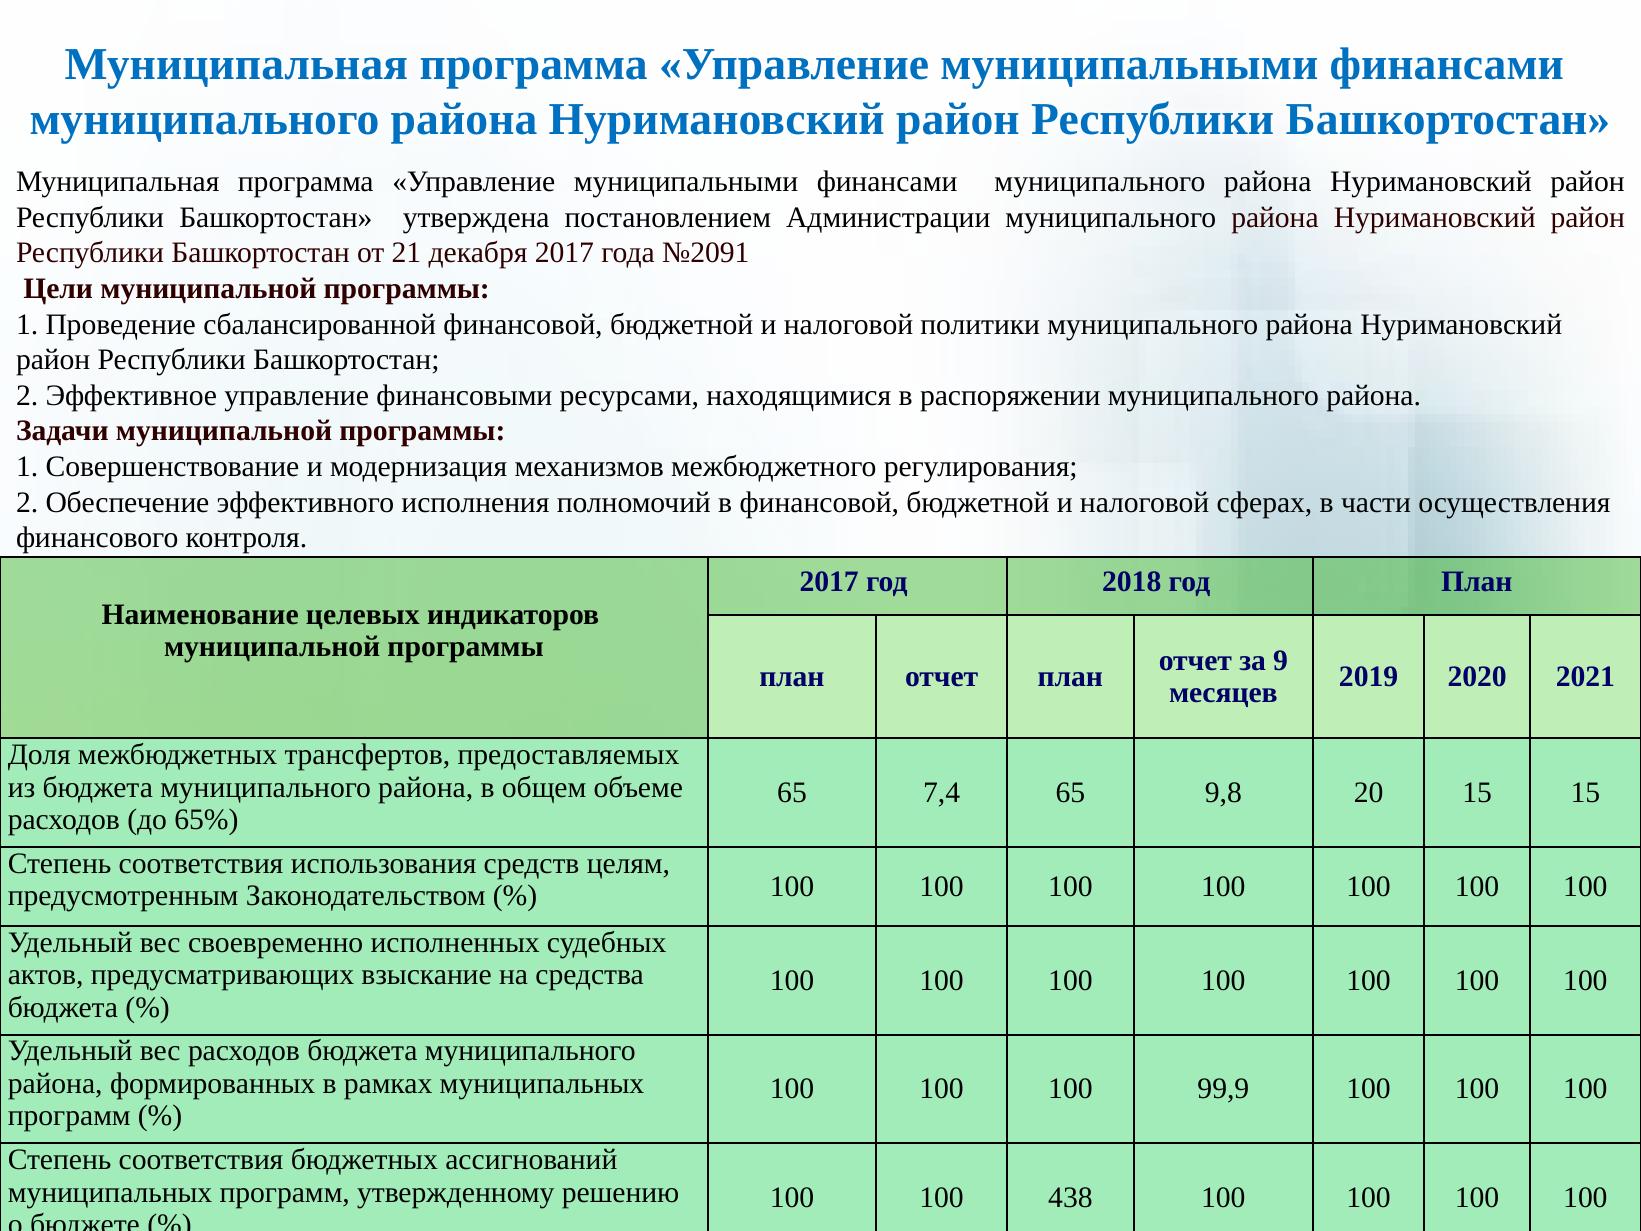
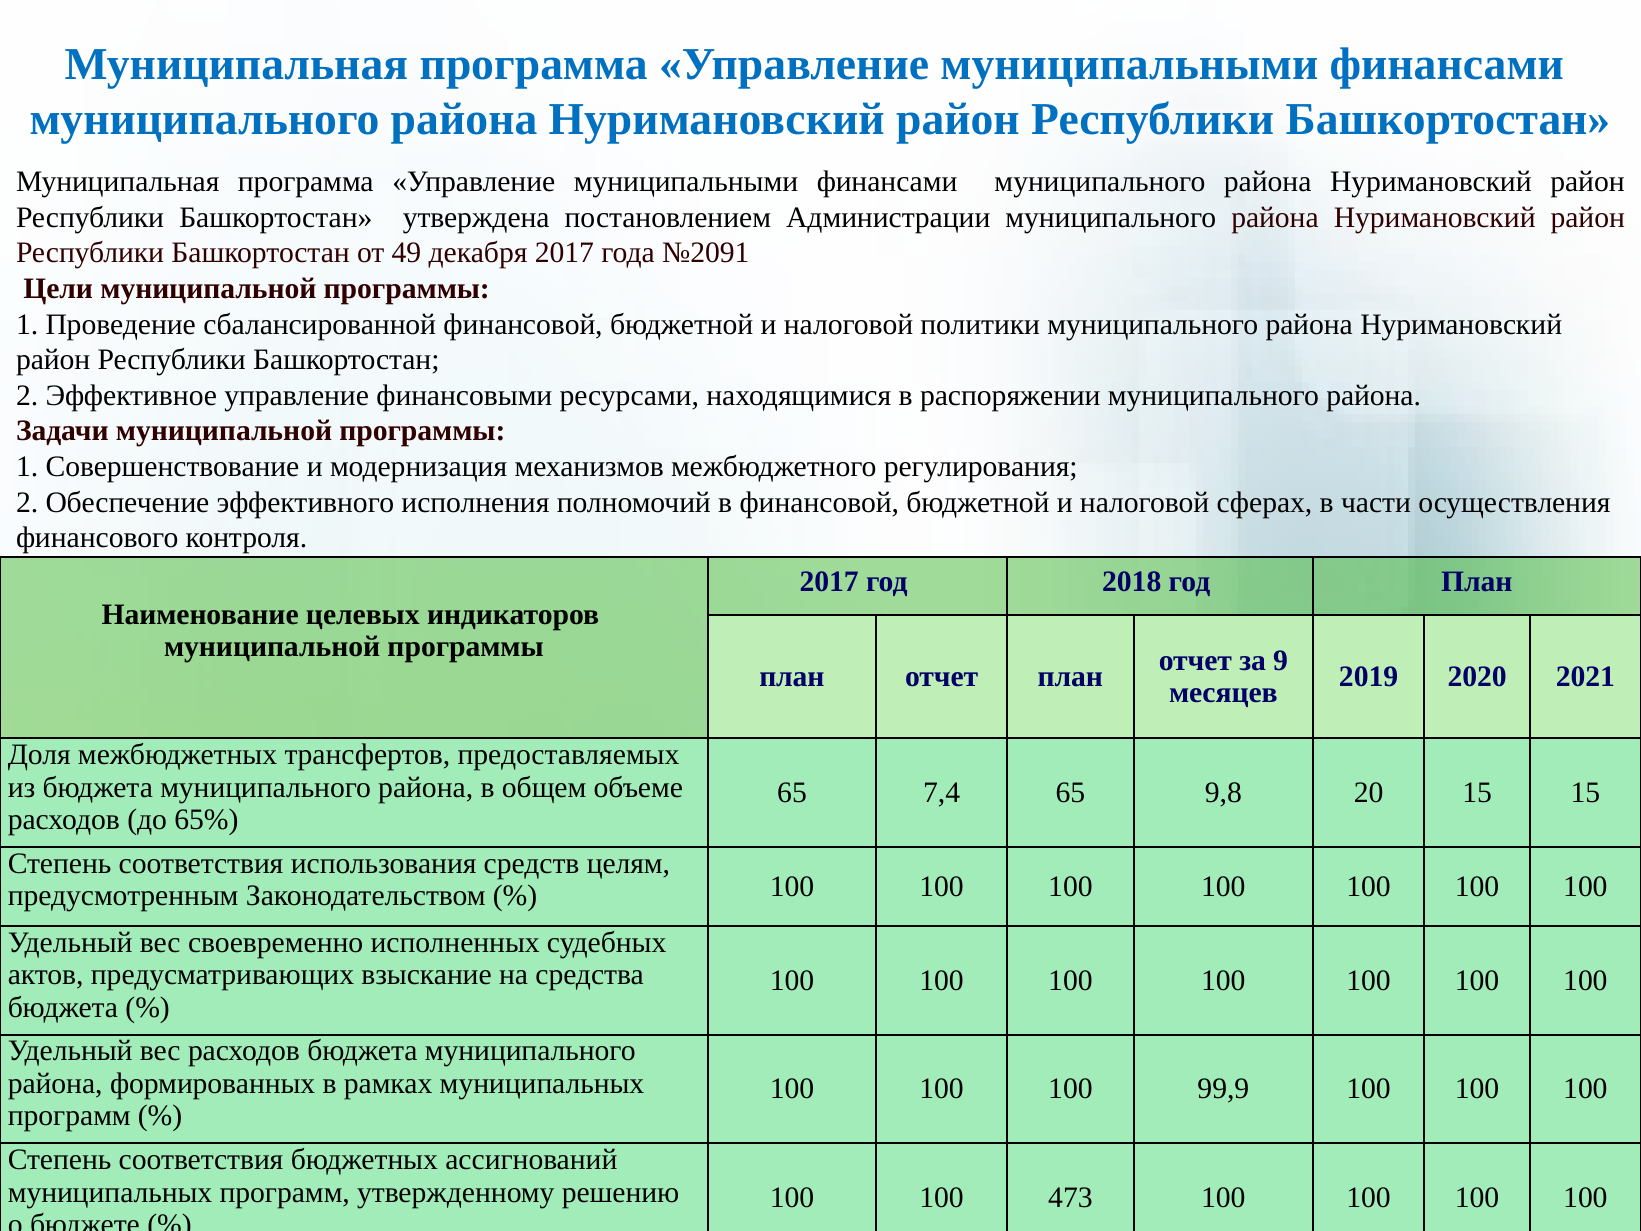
21: 21 -> 49 (407, 253)
438: 438 -> 473 (1070, 1198)
